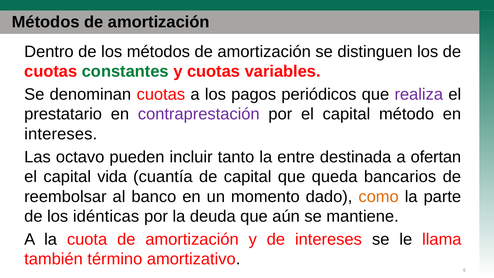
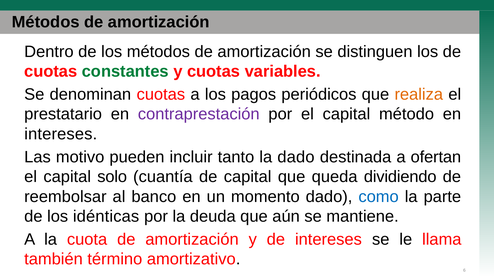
realiza colour: purple -> orange (419, 94)
octavo: octavo -> motivo (80, 157)
la entre: entre -> dado (296, 157)
vida: vida -> solo (112, 177)
bancarios: bancarios -> dividiendo (400, 177)
como colour: orange -> blue (379, 197)
